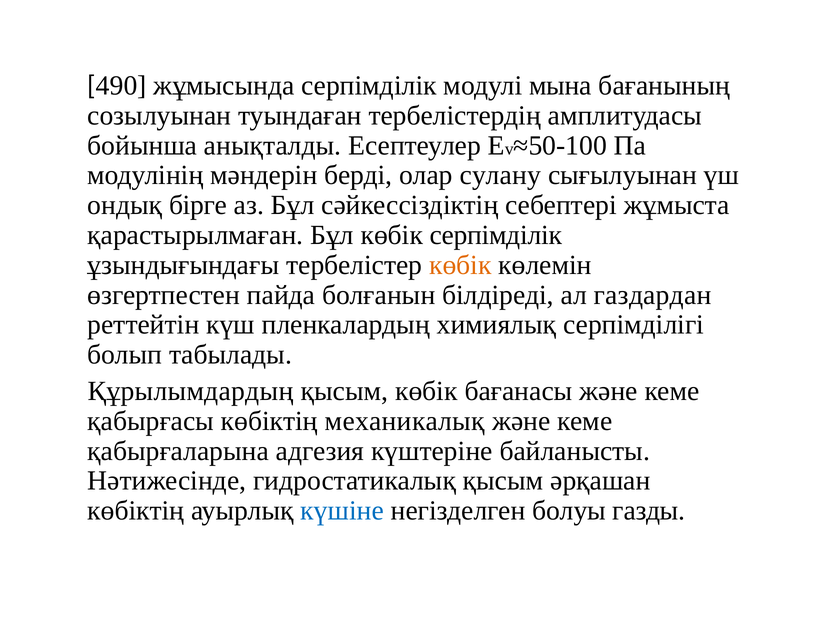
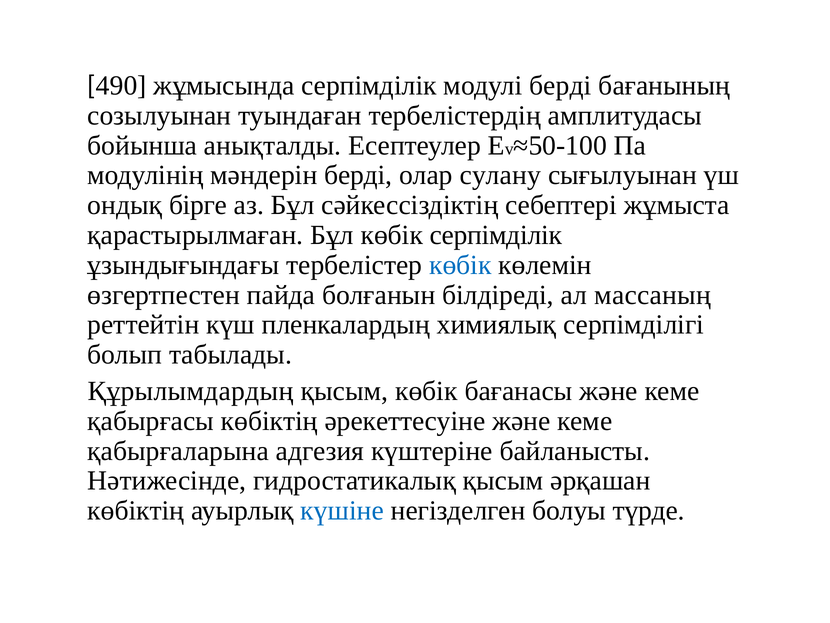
модулі мына: мына -> берді (560, 86)
көбік colour: orange -> blue (460, 265)
газдардан: газдардан -> массаның (653, 295)
механикалық: механикалық -> әрекеттесуіне (405, 421)
газды: газды -> түрде (649, 510)
